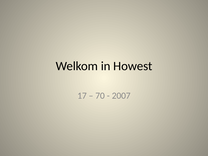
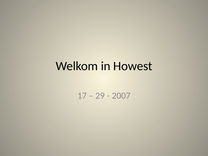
70: 70 -> 29 (100, 96)
